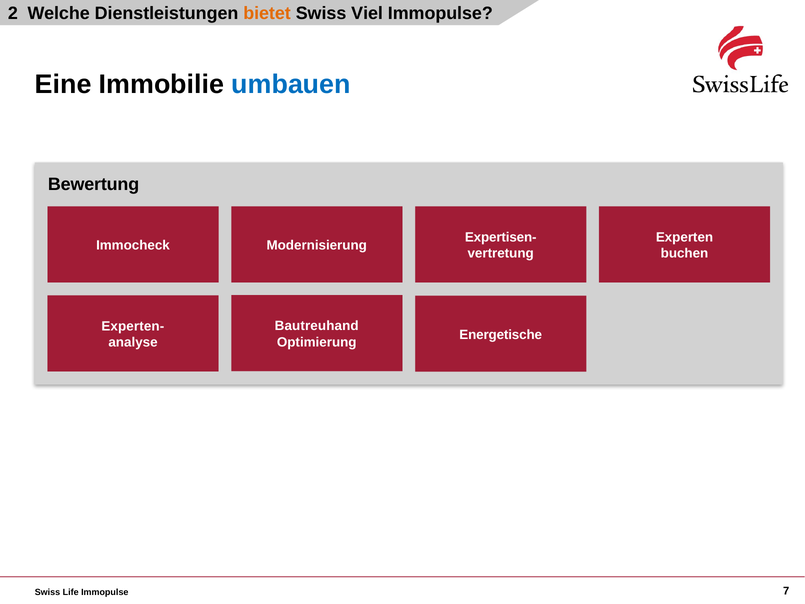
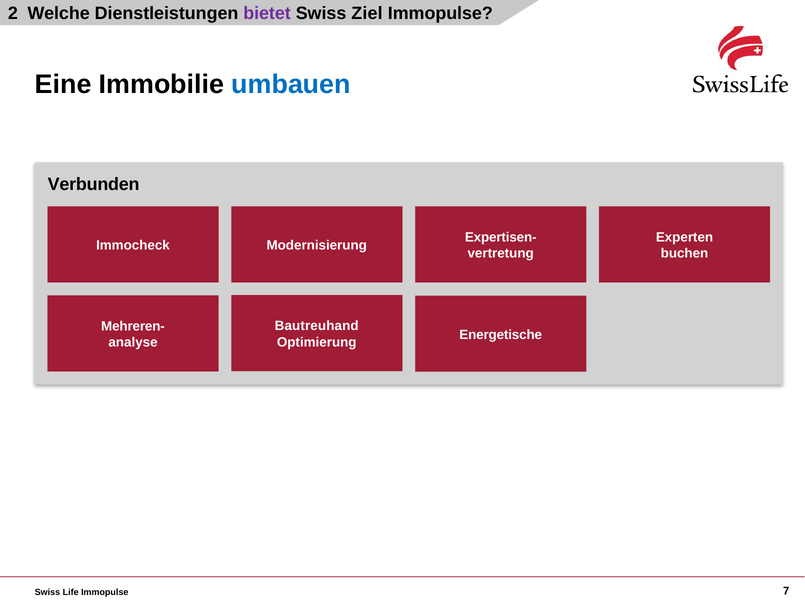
bietet colour: orange -> purple (267, 14)
Viel: Viel -> Ziel (367, 14)
Bewertung: Bewertung -> Verbunden (94, 184)
Experten-: Experten- -> Mehreren- (133, 326)
